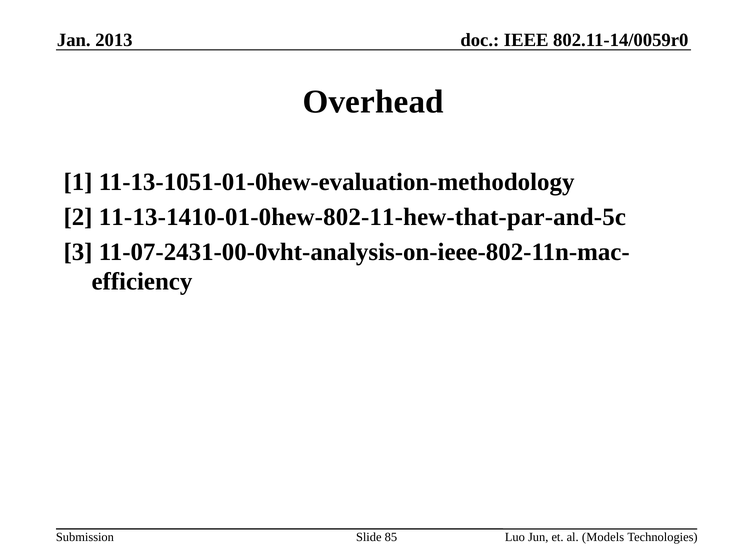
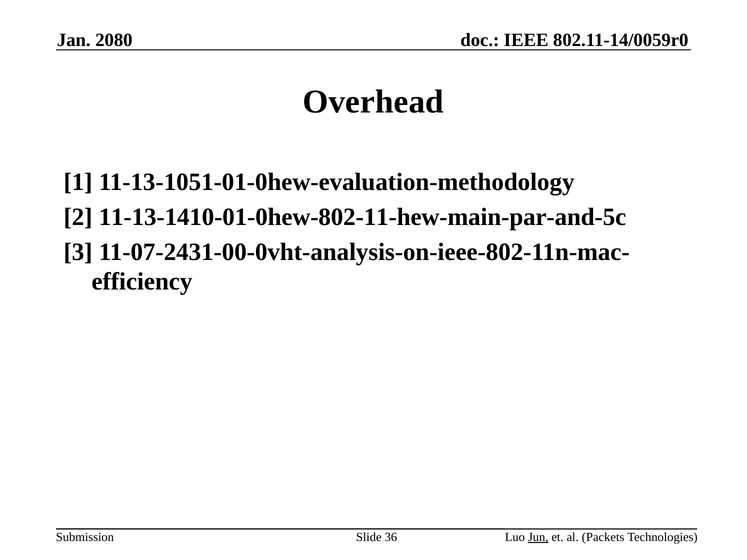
2013: 2013 -> 2080 (114, 40)
11-13-1410-01-0hew-802-11-hew-that-par-and-5c: 11-13-1410-01-0hew-802-11-hew-that-par-and-5c -> 11-13-1410-01-0hew-802-11-hew-main-par-and-5c (362, 217)
85: 85 -> 36 (391, 537)
Jun underline: none -> present (538, 537)
Models: Models -> Packets (603, 537)
